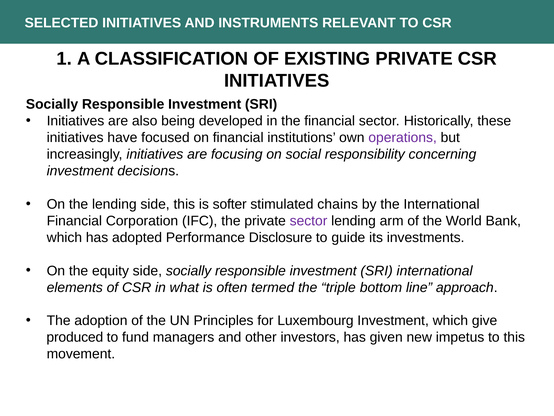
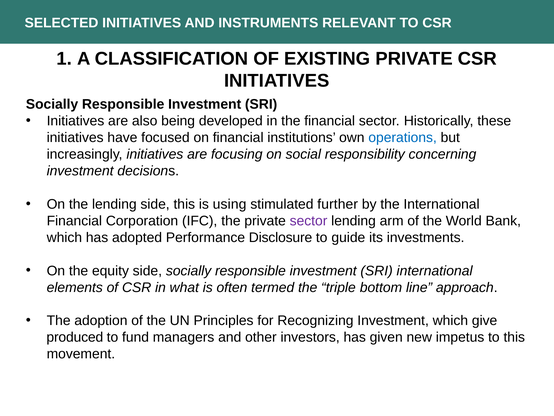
operations colour: purple -> blue (403, 138)
softer: softer -> using (230, 204)
chains: chains -> further (338, 204)
Luxembourg: Luxembourg -> Recognizing (315, 320)
